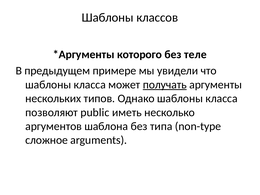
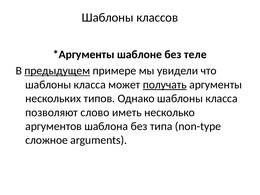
которого: которого -> шаблоне (140, 55)
предыдущем underline: none -> present (57, 71)
public: public -> слово (95, 112)
